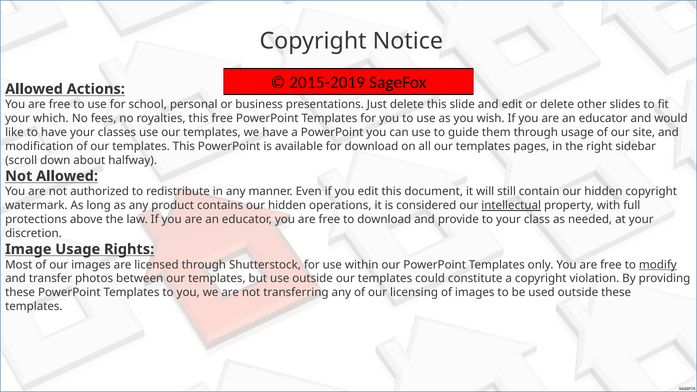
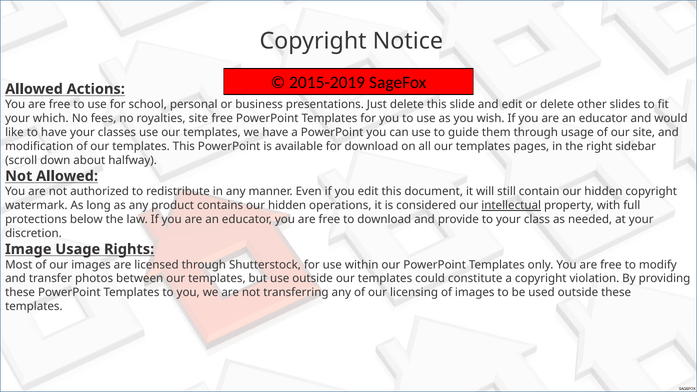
royalties this: this -> site (198, 118)
above: above -> below (86, 219)
modify underline: present -> none (658, 265)
